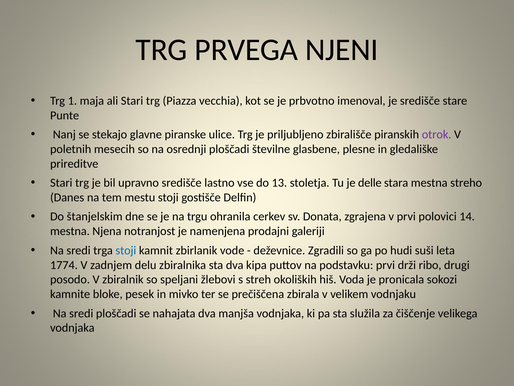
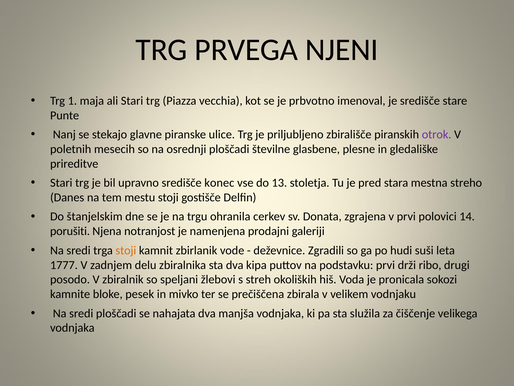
lastno: lastno -> konec (219, 183)
delle: delle -> pred (370, 183)
mestna: mestna -> porušiti (70, 231)
stoji colour: blue -> orange (126, 250)
1774: 1774 -> 1777 (64, 265)
